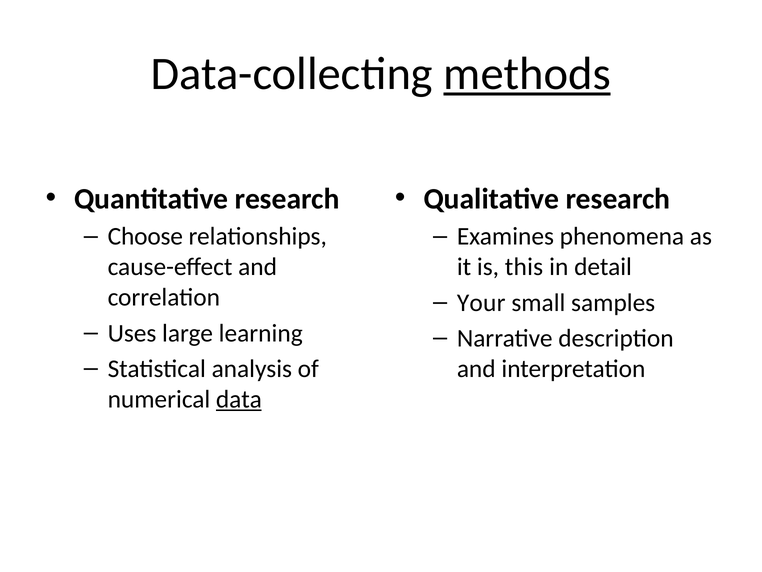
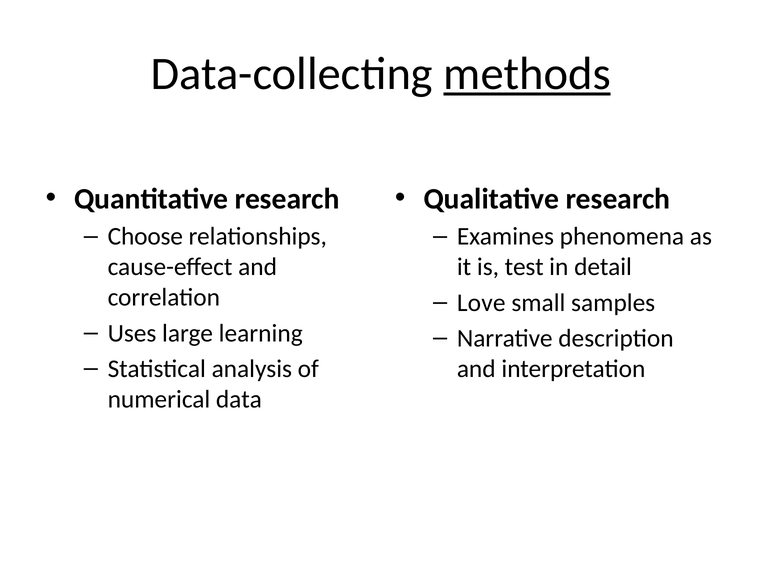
this: this -> test (524, 267)
Your: Your -> Love (481, 302)
data underline: present -> none (239, 399)
